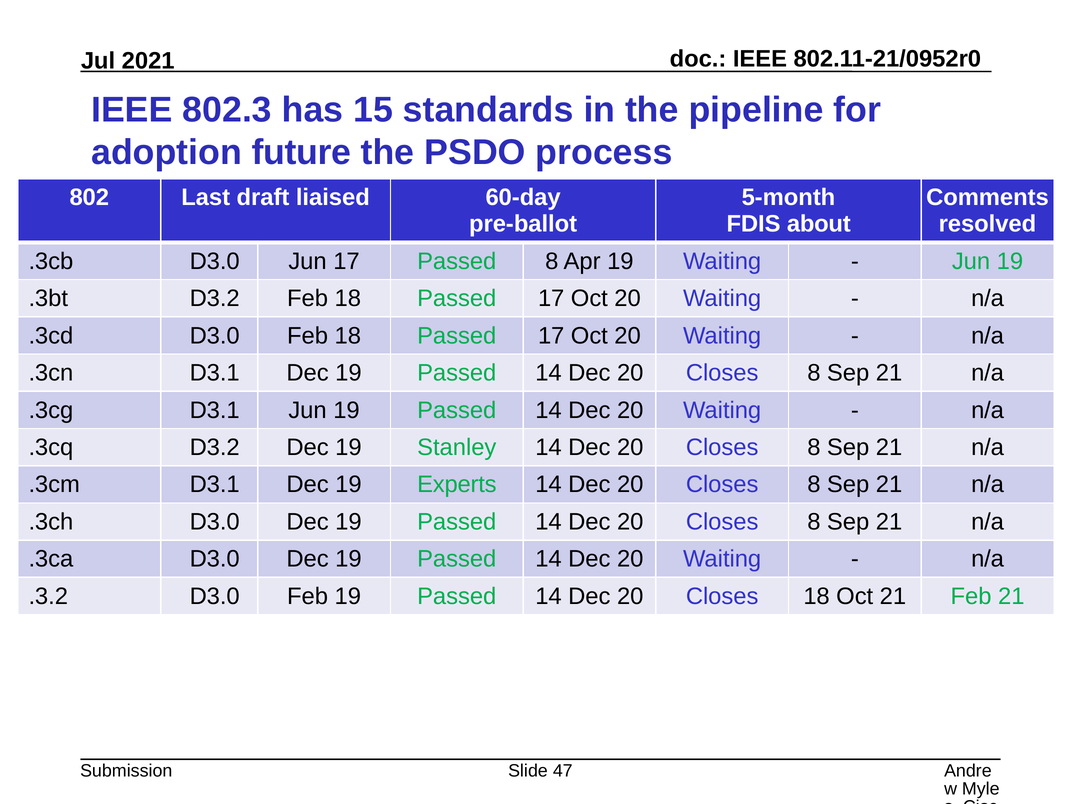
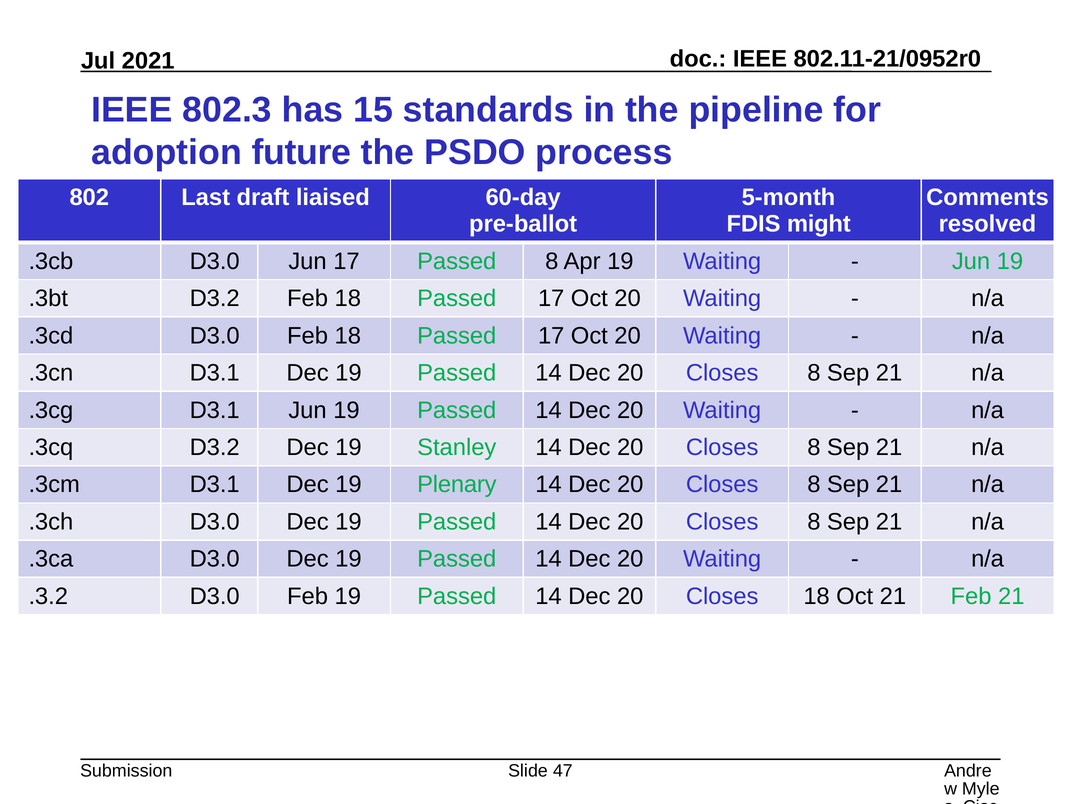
about: about -> might (819, 224)
Experts: Experts -> Plenary (457, 485)
